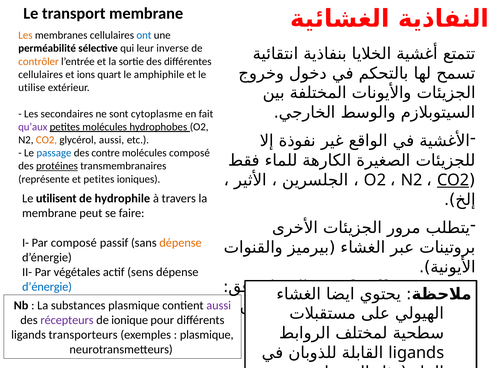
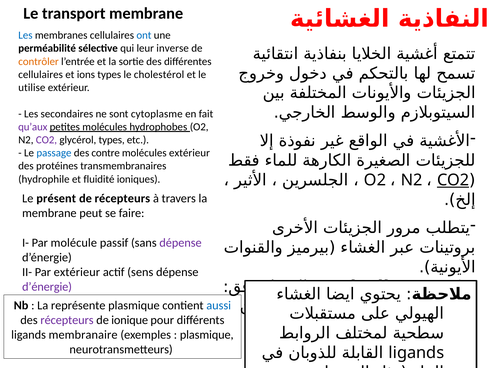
Les colour: orange -> blue (25, 35)
ions quart: quart -> types (109, 74)
amphiphile: amphiphile -> cholestérol (159, 74)
CO2 colour: orange -> purple (46, 140)
glycérol aussi: aussi -> types (112, 140)
molécules composé: composé -> extérieur (189, 153)
protéines underline: present -> none (57, 166)
représente: représente -> hydrophile (44, 179)
et petites: petites -> fluidité (99, 179)
utilisent: utilisent -> présent (56, 198)
de hydrophile: hydrophile -> récepteurs (122, 198)
Par composé: composé -> molécule (74, 242)
dépense colour: orange -> purple (180, 242)
Par végétales: végétales -> extérieur (77, 272)
d’énergie colour: blue -> purple (47, 286)
substances: substances -> représente (78, 305)
aussi colour: purple -> blue (219, 305)
transporteurs: transporteurs -> membranaire (83, 334)
